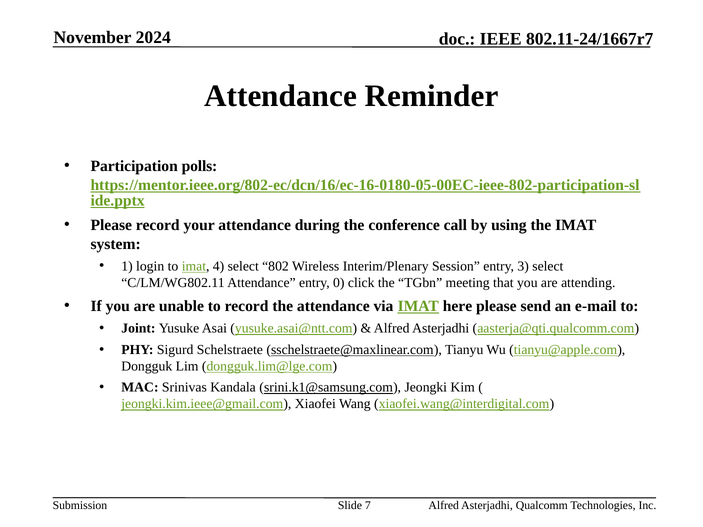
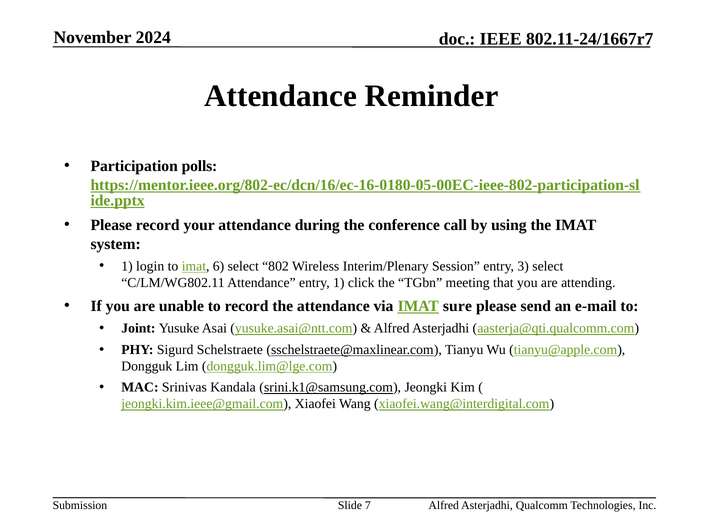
4: 4 -> 6 (219, 266)
entry 0: 0 -> 1 (339, 283)
here: here -> sure (457, 306)
